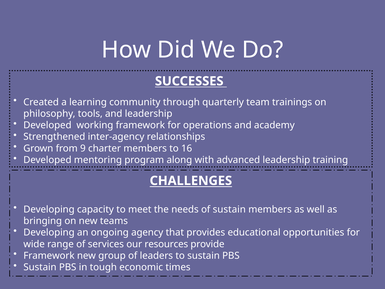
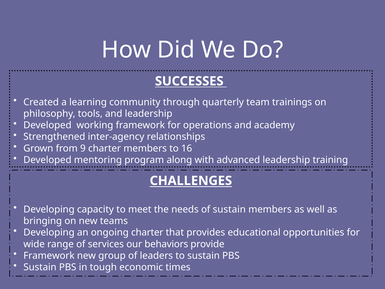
ongoing agency: agency -> charter (147, 232)
resources: resources -> behaviors (166, 244)
